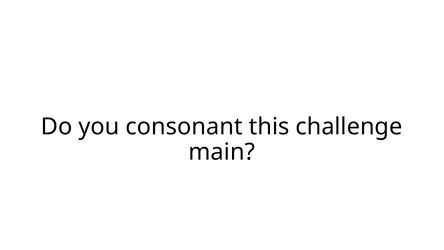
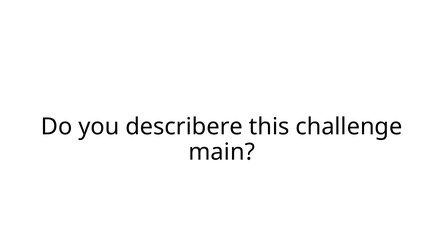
consonant: consonant -> describere (184, 126)
